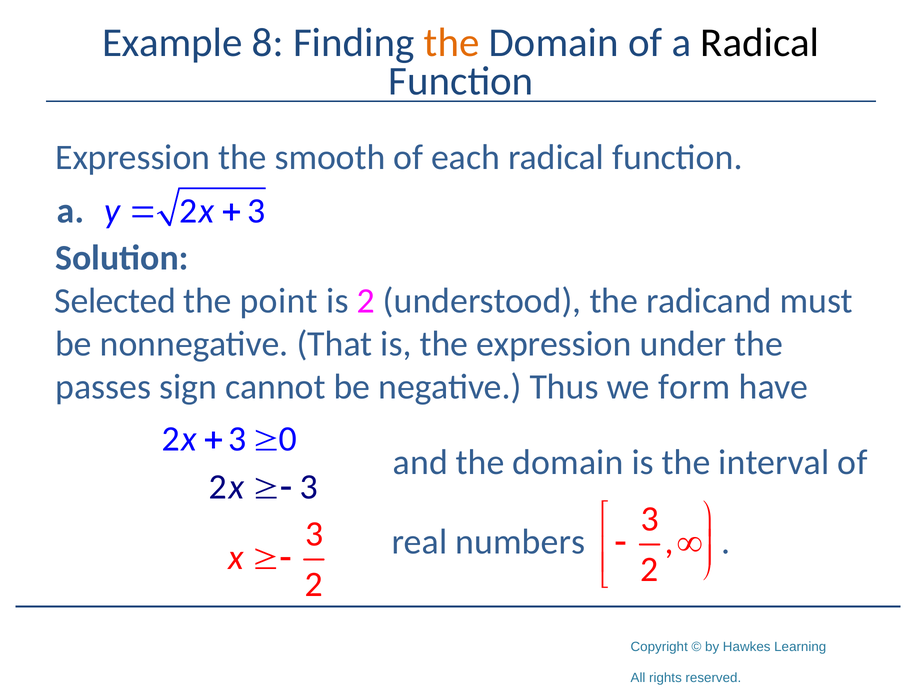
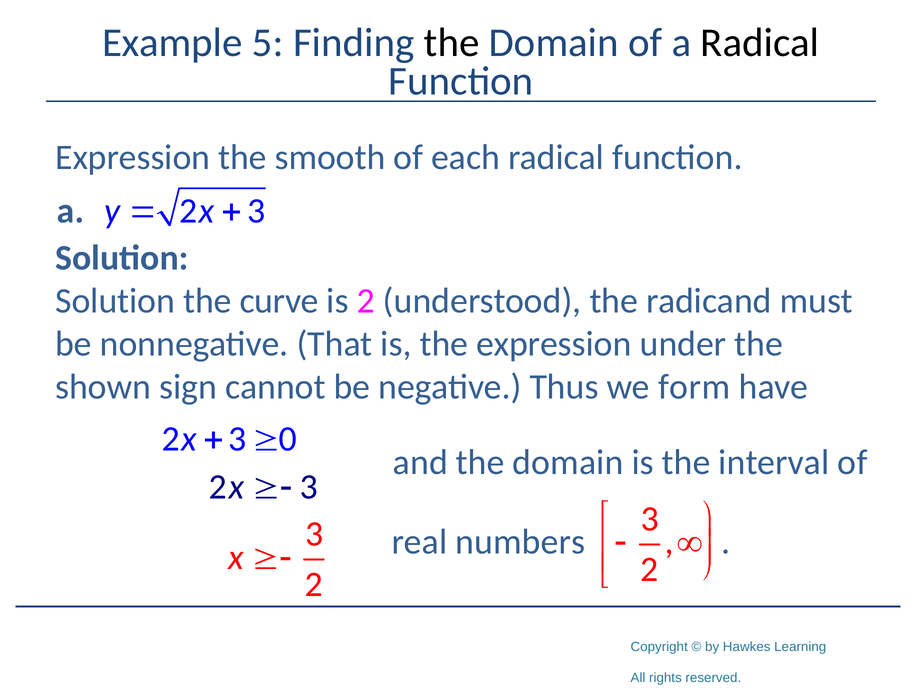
8: 8 -> 5 (268, 43)
the colour: orange -> black (452, 43)
Selected: Selected -> Solution (115, 301)
point: point -> curve (279, 301)
passes: passes -> shown (103, 387)
